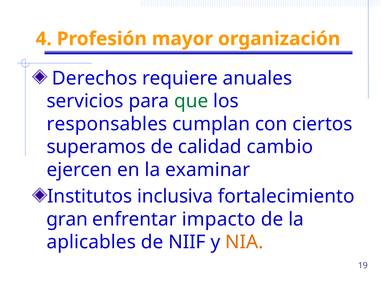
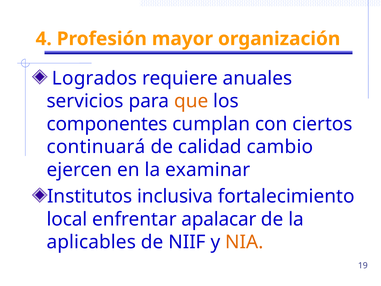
Derechos: Derechos -> Logrados (95, 78)
que colour: green -> orange (191, 101)
responsables: responsables -> componentes (107, 124)
superamos: superamos -> continuará (96, 147)
gran: gran -> local (67, 219)
impacto: impacto -> apalacar (219, 219)
